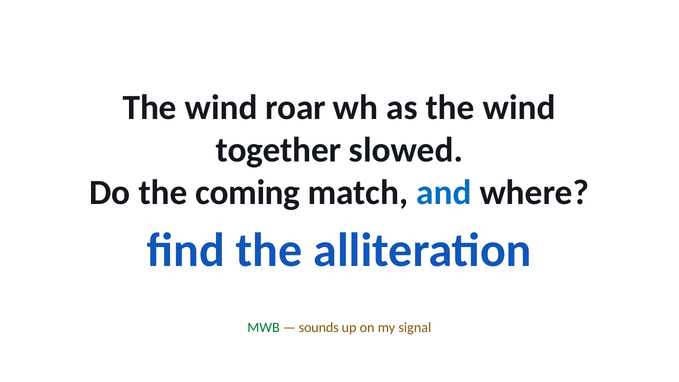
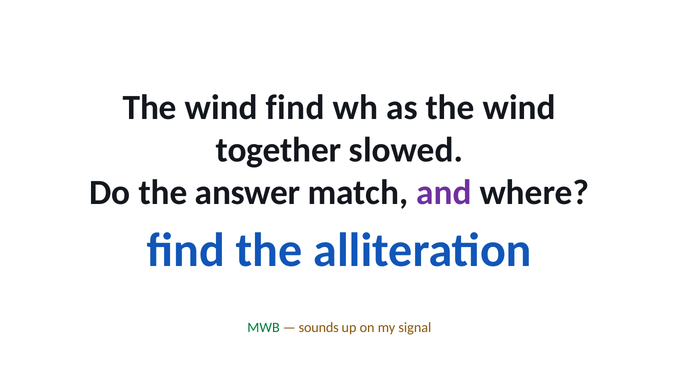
wind roar: roar -> find (295, 108)
coming: coming -> answer (248, 193)
and colour: blue -> purple (444, 193)
